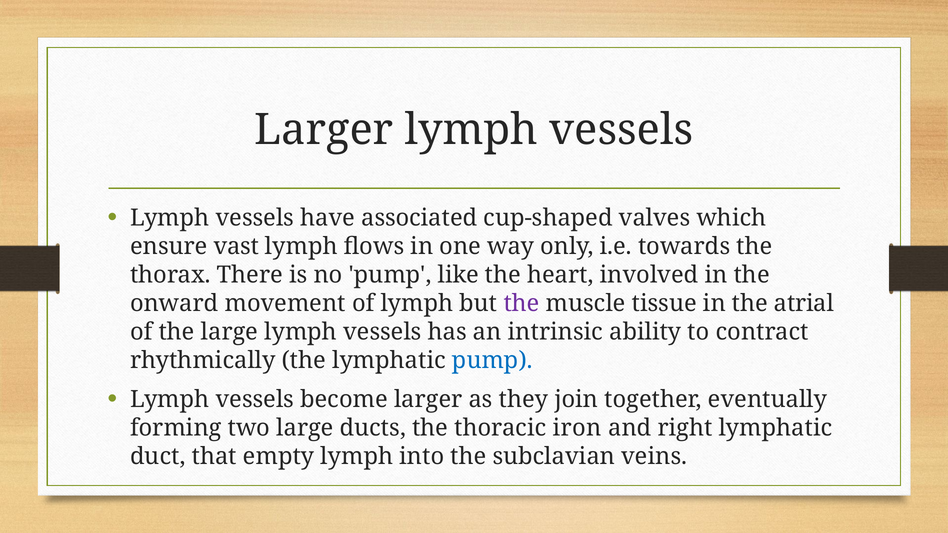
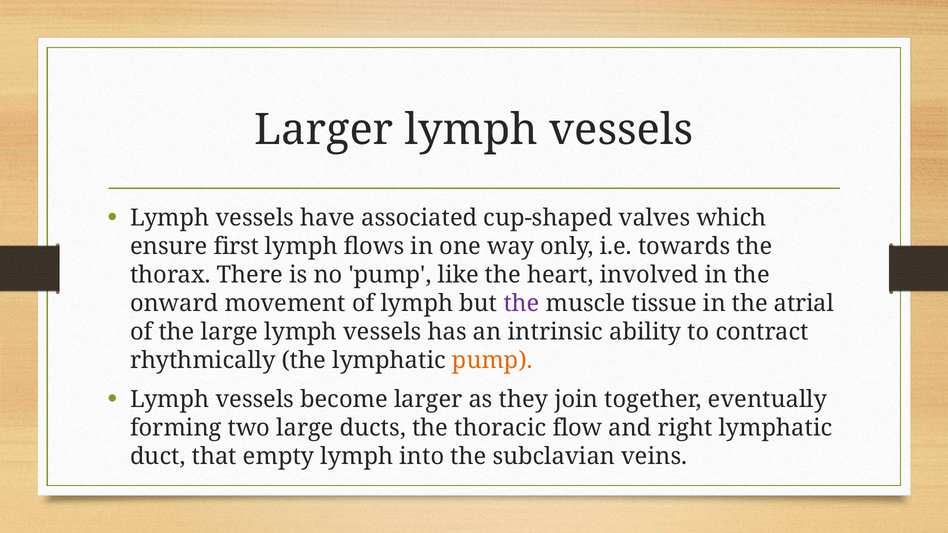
vast: vast -> first (236, 247)
pump colour: blue -> orange (492, 360)
iron: iron -> flow (577, 428)
